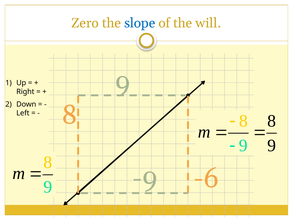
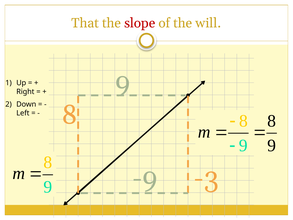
Zero: Zero -> That (85, 23)
slope colour: blue -> red (140, 23)
-6: -6 -> -3 (206, 178)
